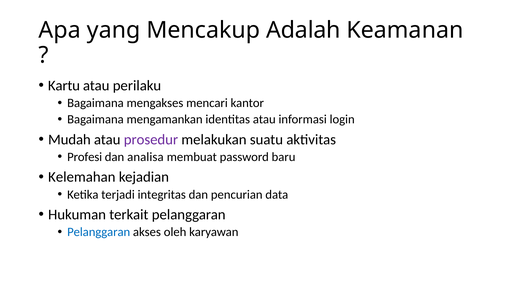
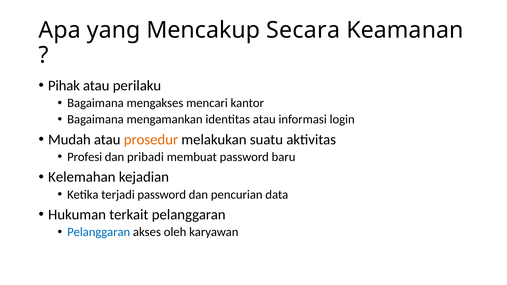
Adalah: Adalah -> Secara (303, 30)
Kartu: Kartu -> Pihak (64, 86)
prosedur colour: purple -> orange (151, 140)
analisa: analisa -> pribadi (145, 157)
terjadi integritas: integritas -> password (162, 195)
